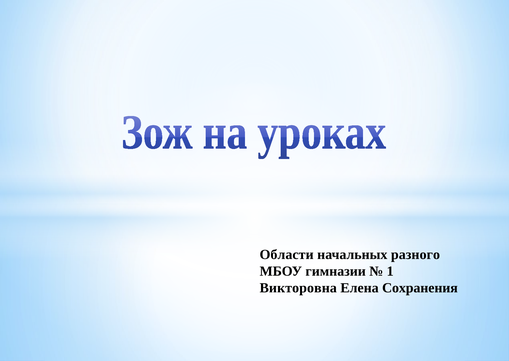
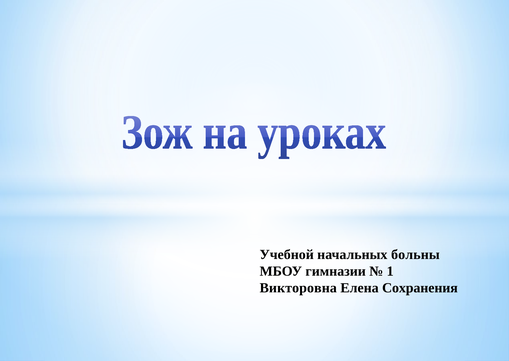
Области: Области -> Учебной (287, 255)
разного: разного -> больны (415, 255)
